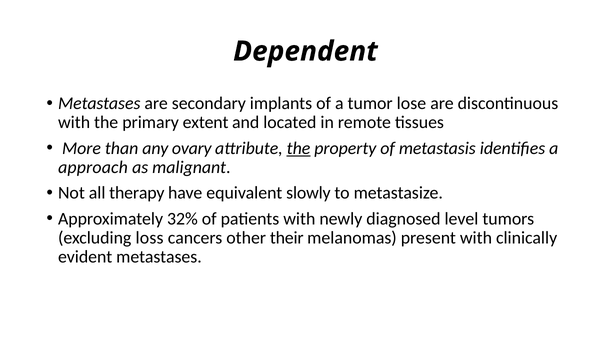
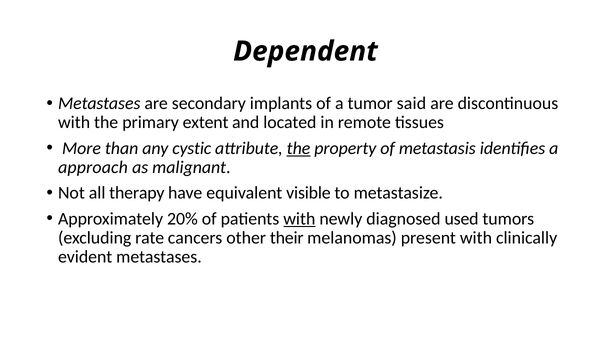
lose: lose -> said (411, 103)
ovary: ovary -> cystic (192, 148)
slowly: slowly -> visible (308, 193)
32%: 32% -> 20% (182, 218)
with underline: none -> present (299, 218)
level: level -> used (462, 218)
loss: loss -> rate (150, 238)
